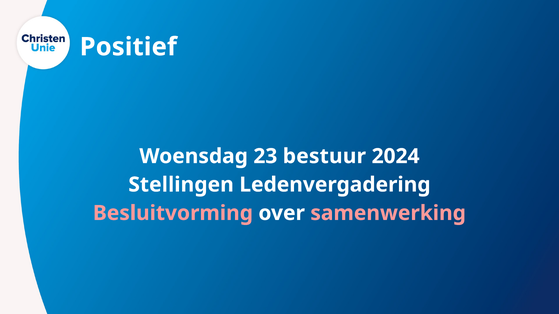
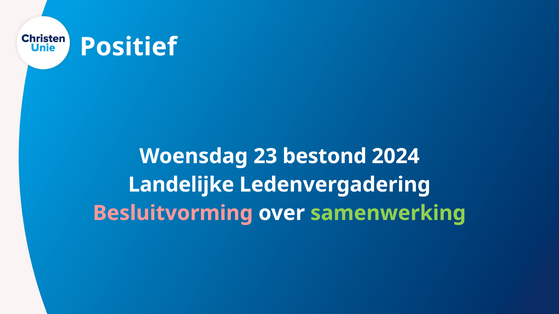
bestuur: bestuur -> bestond (325, 156)
Stellingen: Stellingen -> Landelijke (181, 185)
samenwerking colour: pink -> light green (388, 213)
